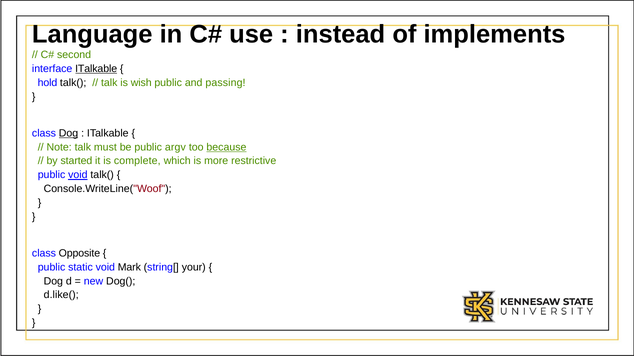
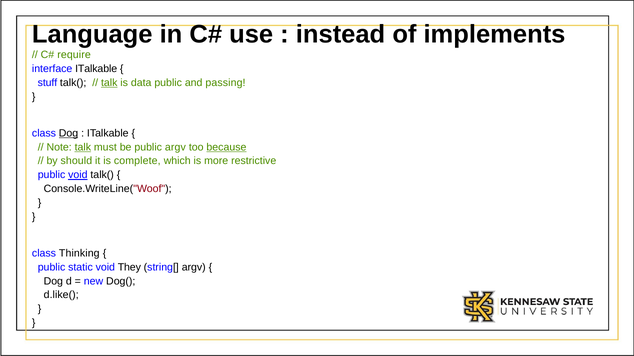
second: second -> require (74, 55)
ITalkable underline: present -> none (96, 69)
hold: hold -> stuff (47, 83)
talk underline: none -> present (109, 83)
wish: wish -> data (141, 83)
talk underline: none -> present (83, 147)
started: started -> should (76, 161)
Opposite: Opposite -> Thinking (79, 254)
Mark: Mark -> They (129, 268)
string[ your: your -> argv (194, 268)
